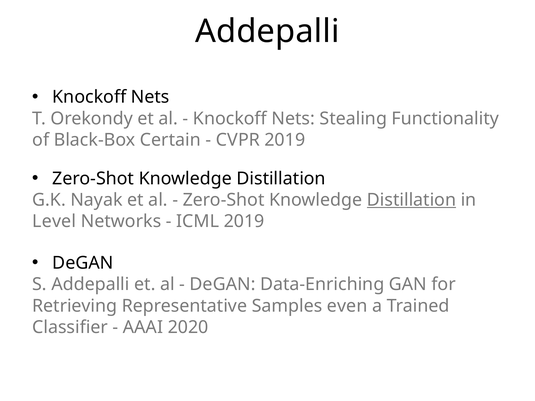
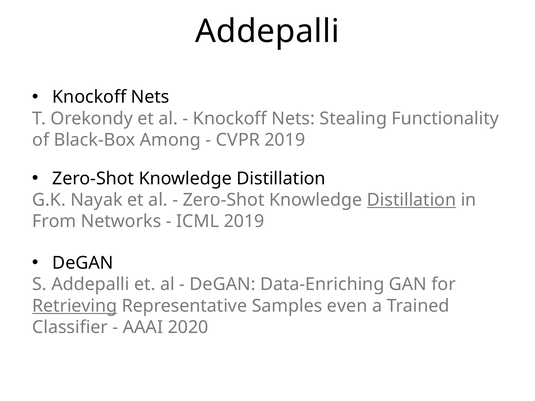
Certain: Certain -> Among (170, 140)
Level: Level -> From (54, 221)
Retrieving underline: none -> present (75, 306)
